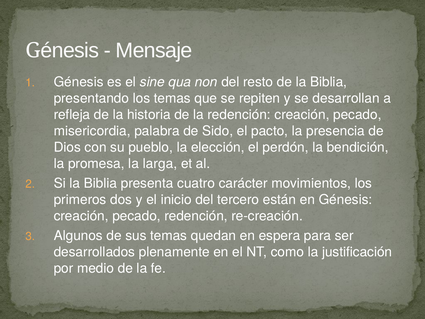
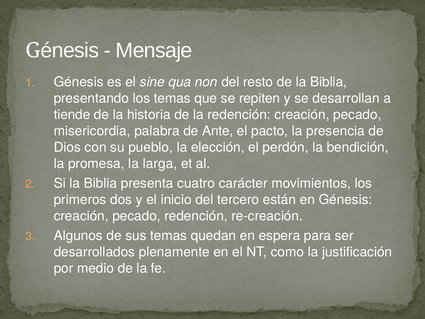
refleja: refleja -> tiende (72, 115)
Sido: Sido -> Ante (218, 131)
